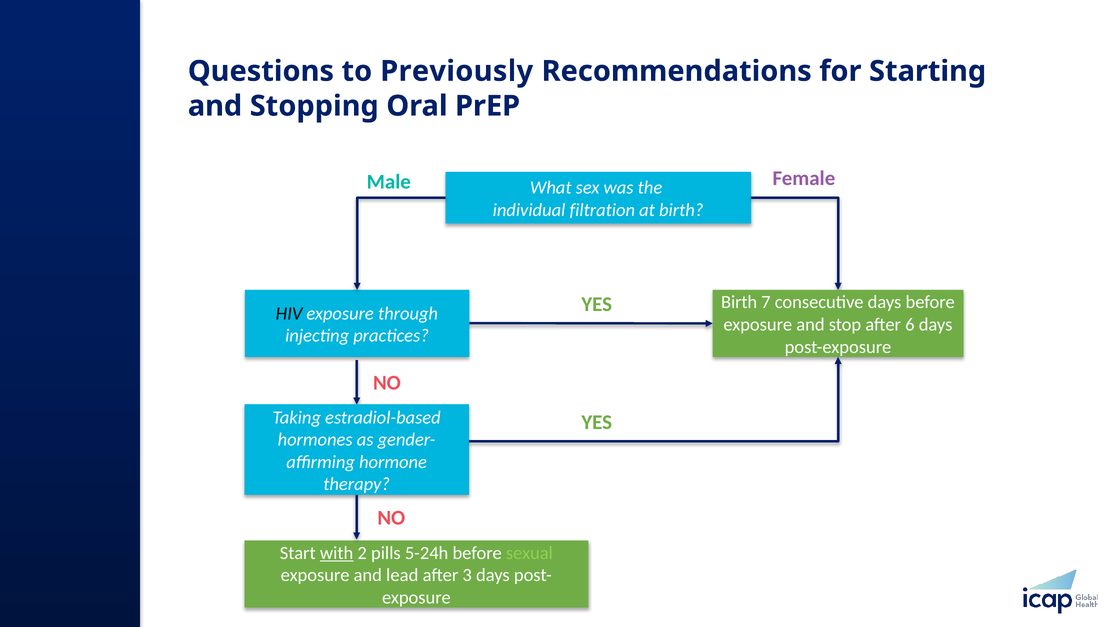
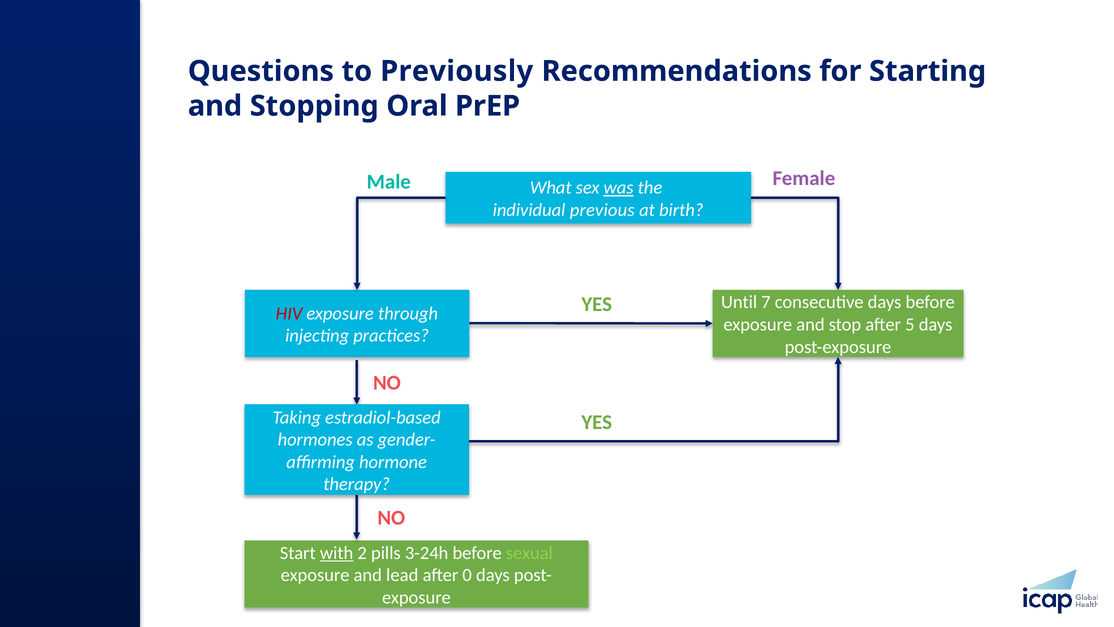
was underline: none -> present (619, 188)
filtration: filtration -> previous (602, 210)
Birth: Birth -> Until (739, 302)
HIV colour: black -> red (289, 313)
6: 6 -> 5 (910, 324)
5-24h: 5-24h -> 3-24h (427, 553)
3: 3 -> 0 (467, 575)
